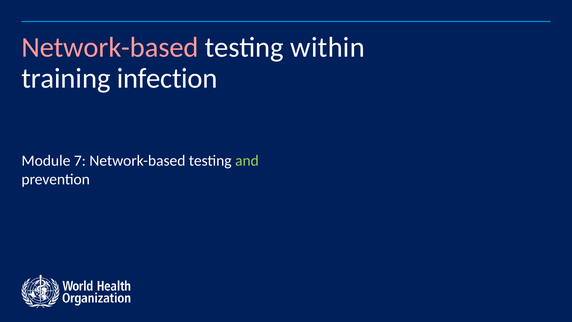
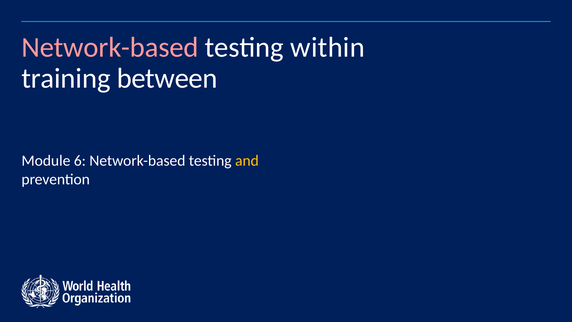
infection: infection -> between (167, 78)
7: 7 -> 6 (80, 161)
and colour: light green -> yellow (247, 161)
